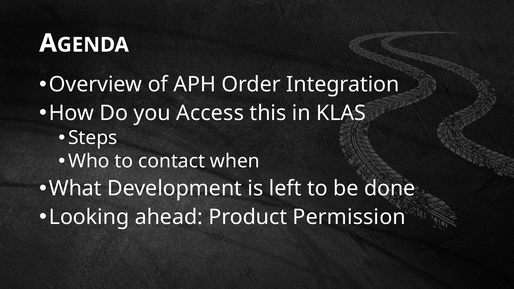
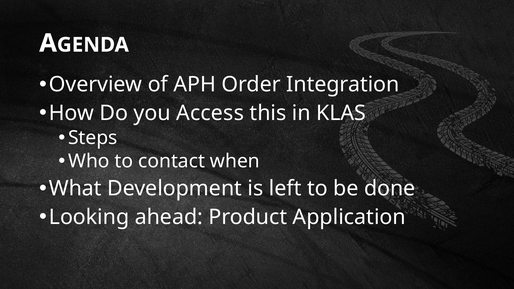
Permission: Permission -> Application (349, 217)
